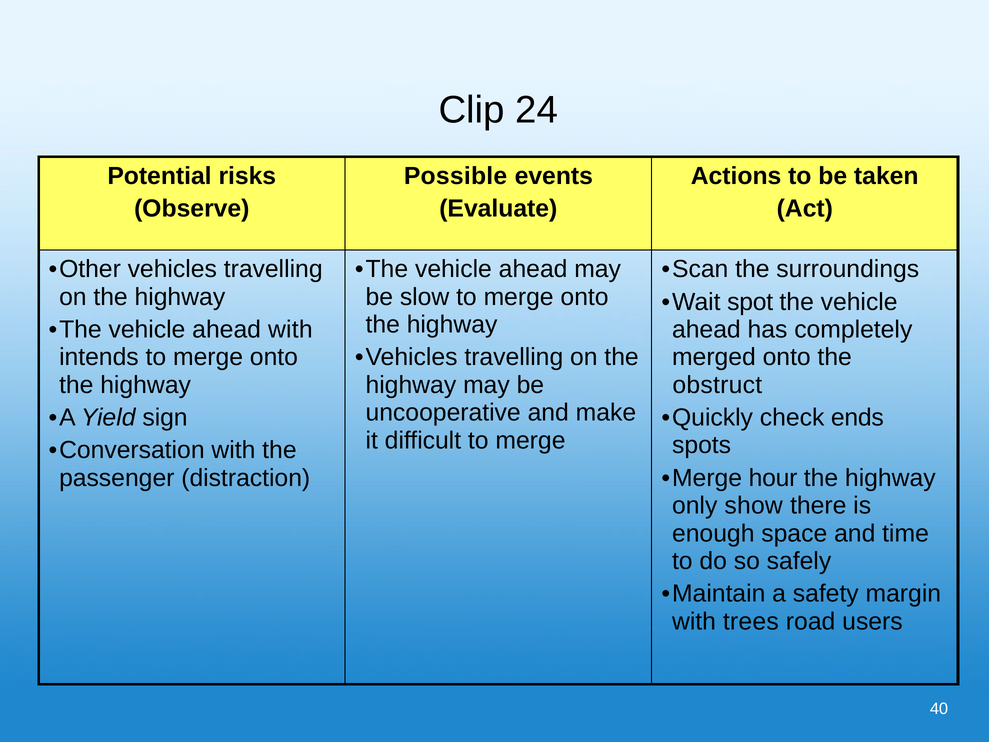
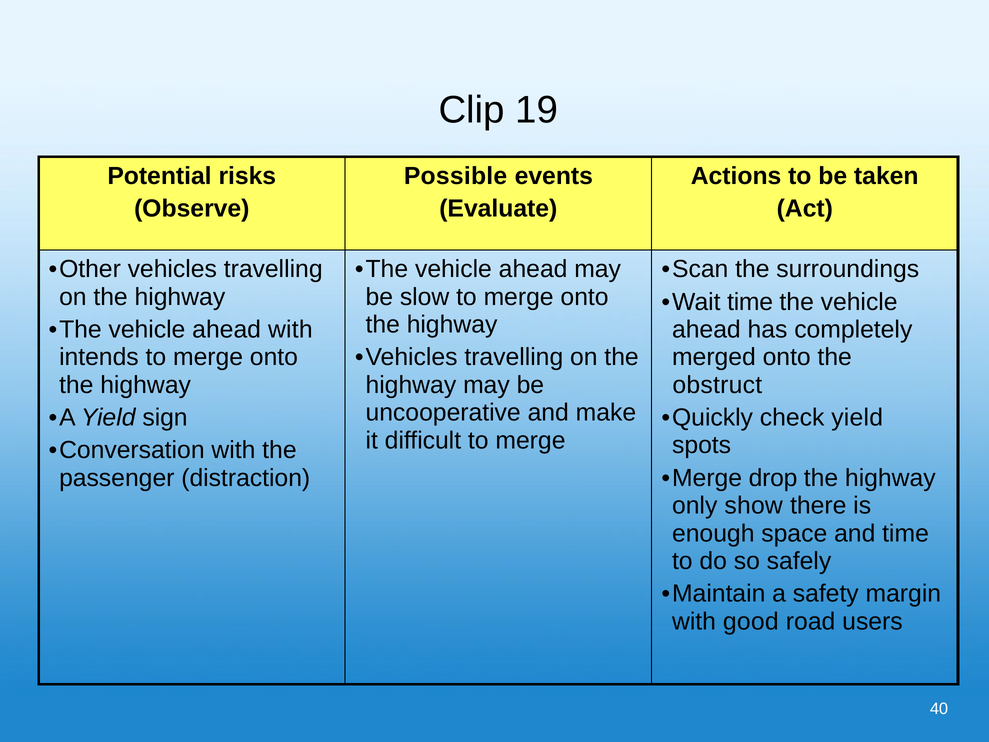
24: 24 -> 19 (537, 110)
Wait spot: spot -> time (750, 302)
check ends: ends -> yield (857, 417)
hour: hour -> drop (773, 478)
trees: trees -> good (751, 621)
